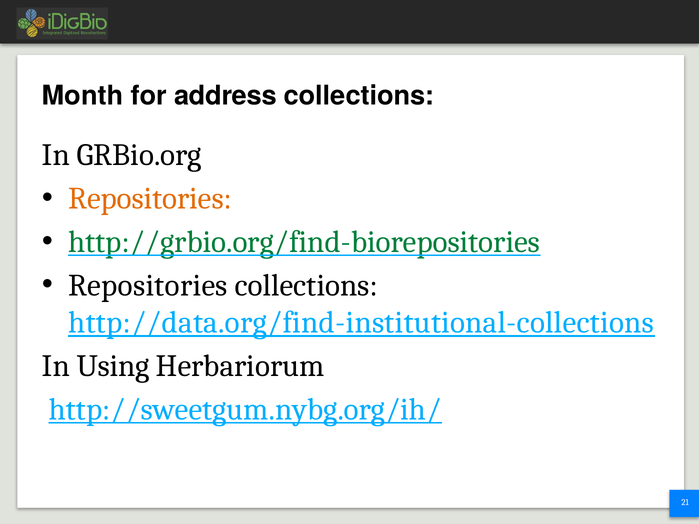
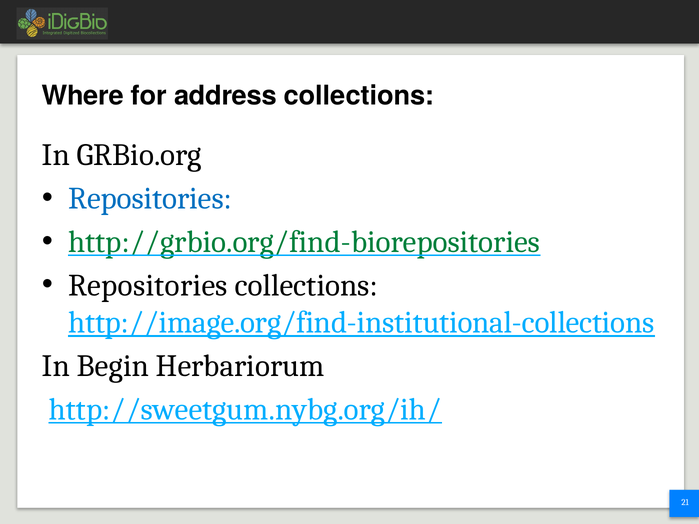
Month: Month -> Where (83, 96)
Repositories colour: orange -> blue (150, 198)
http://data.org/find-institutional-collections: http://data.org/find-institutional-collections -> http://image.org/find-institutional-collections (361, 323)
Using: Using -> Begin (113, 366)
